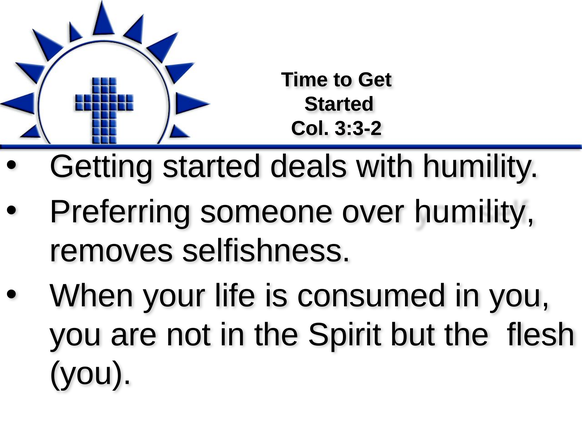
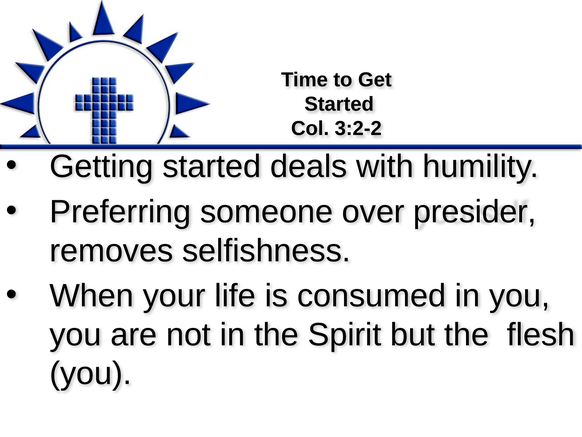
3:3-2: 3:3-2 -> 3:2-2 (358, 128)
over humility: humility -> presider (475, 212)
